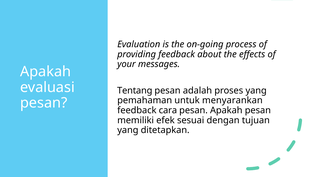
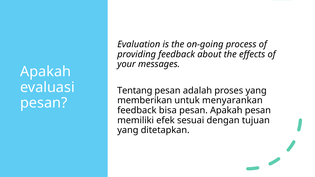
pemahaman: pemahaman -> memberikan (145, 101)
cara: cara -> bisa (168, 110)
